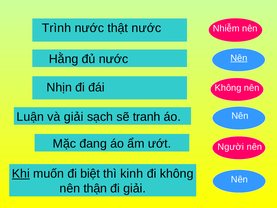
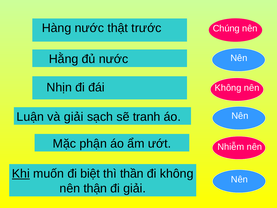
Trình: Trình -> Hàng (57, 28)
thật nước: nước -> trước (146, 28)
Nhiễm: Nhiễm -> Chúng (226, 28)
Nên underline: present -> none (239, 58)
đang: đang -> phận (93, 143)
Người: Người -> Nhiễm (231, 147)
kinh: kinh -> thần (132, 173)
